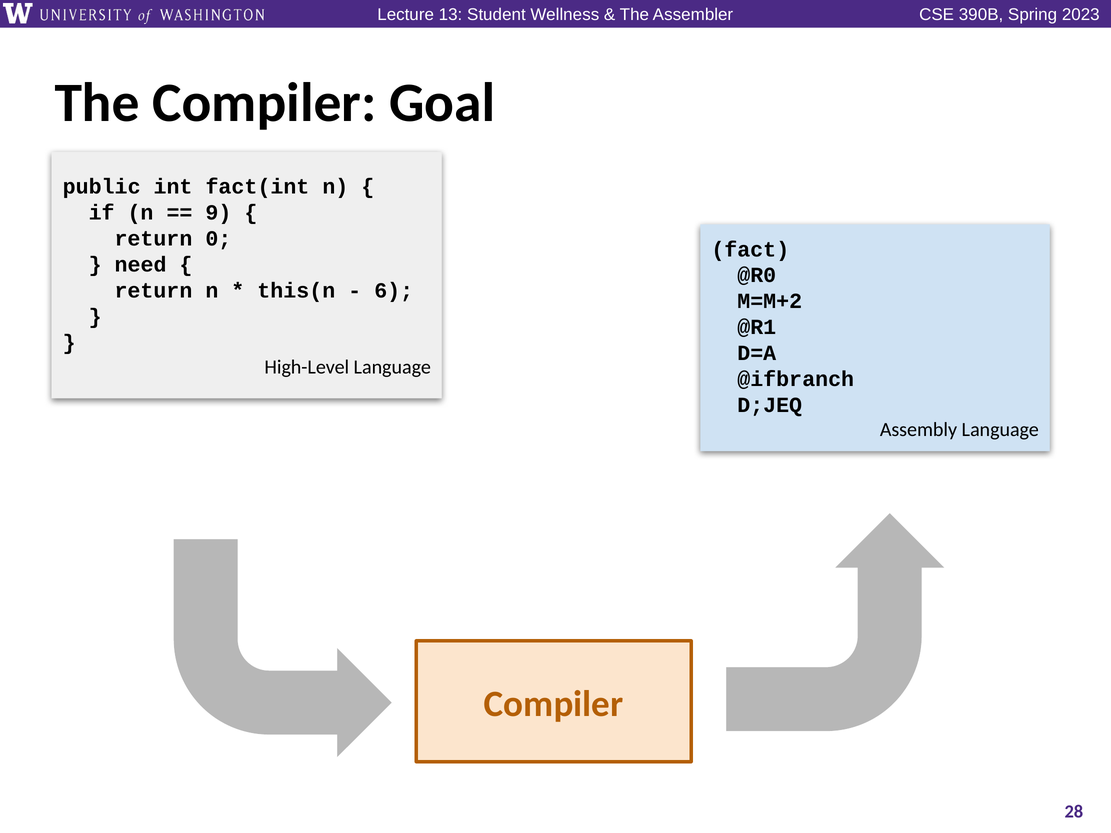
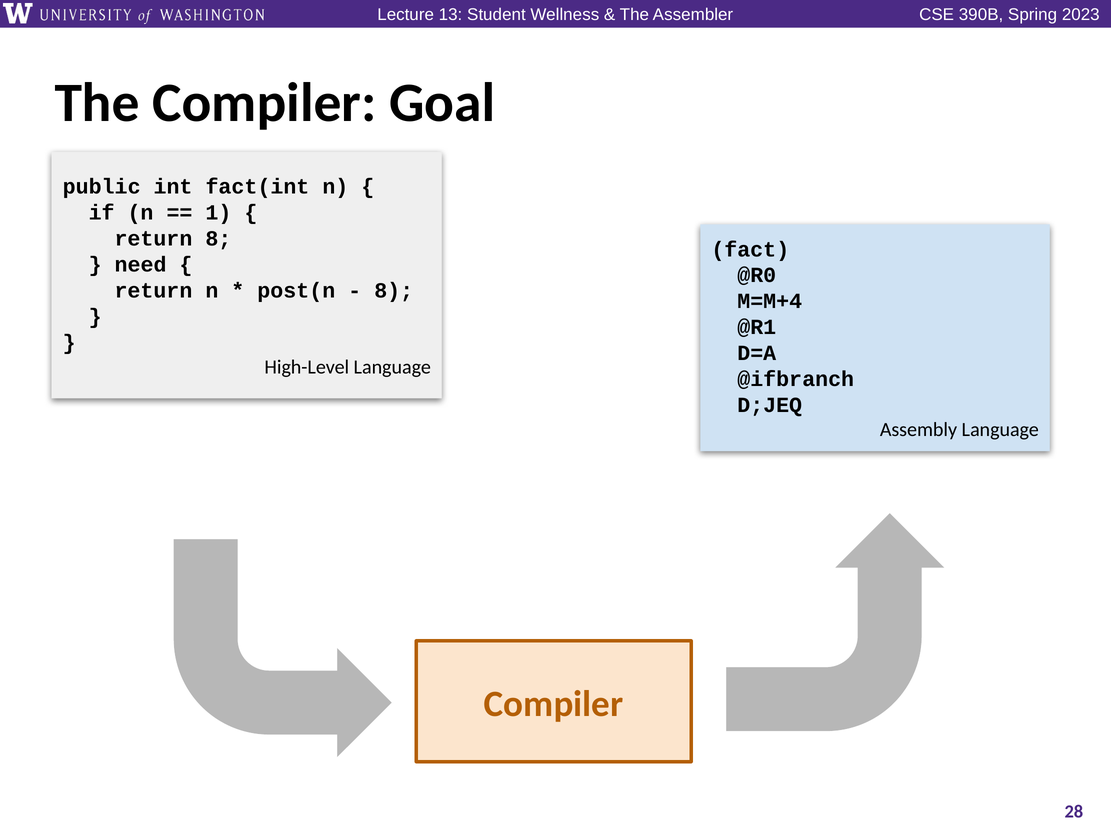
9: 9 -> 1 (218, 213)
return 0: 0 -> 8 (218, 239)
this(n: this(n -> post(n (296, 291)
6: 6 -> 8 (394, 291)
M=M+2: M=M+2 -> M=M+4 (770, 301)
